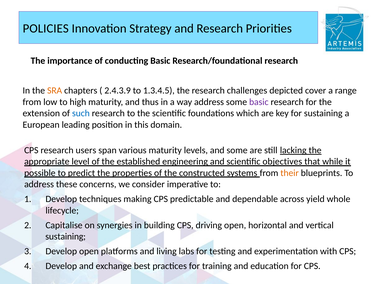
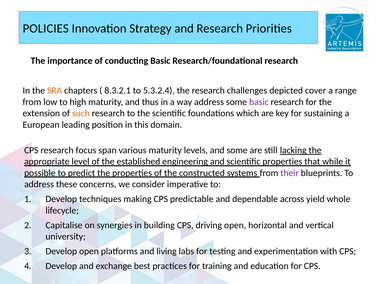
2.4.3.9: 2.4.3.9 -> 8.3.2.1 (118, 91)
1.3.4.5: 1.3.4.5 -> 5.3.2.4 (159, 91)
such colour: blue -> orange (81, 113)
users: users -> focus (86, 150)
scientific objectives: objectives -> properties (282, 162)
their colour: orange -> purple (290, 173)
sustaining: sustaining -> university (66, 237)
